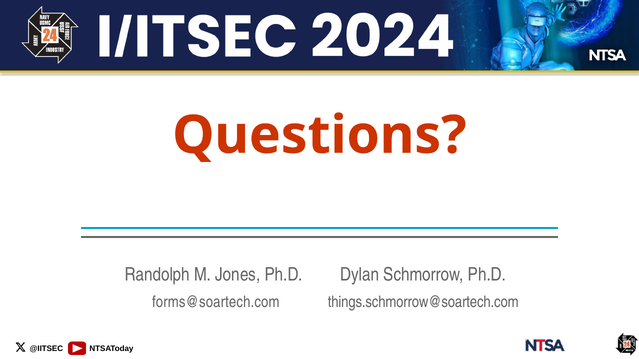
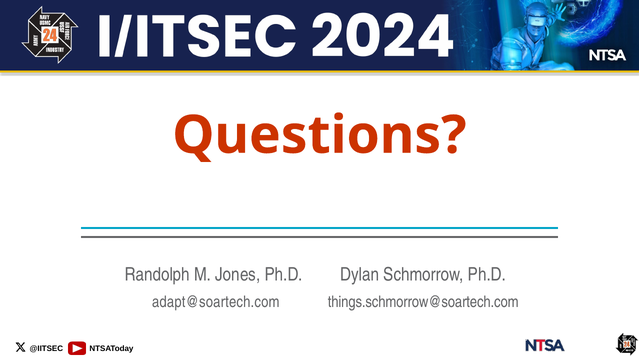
forms@soartech.com: forms@soartech.com -> adapt@soartech.com (216, 302)
